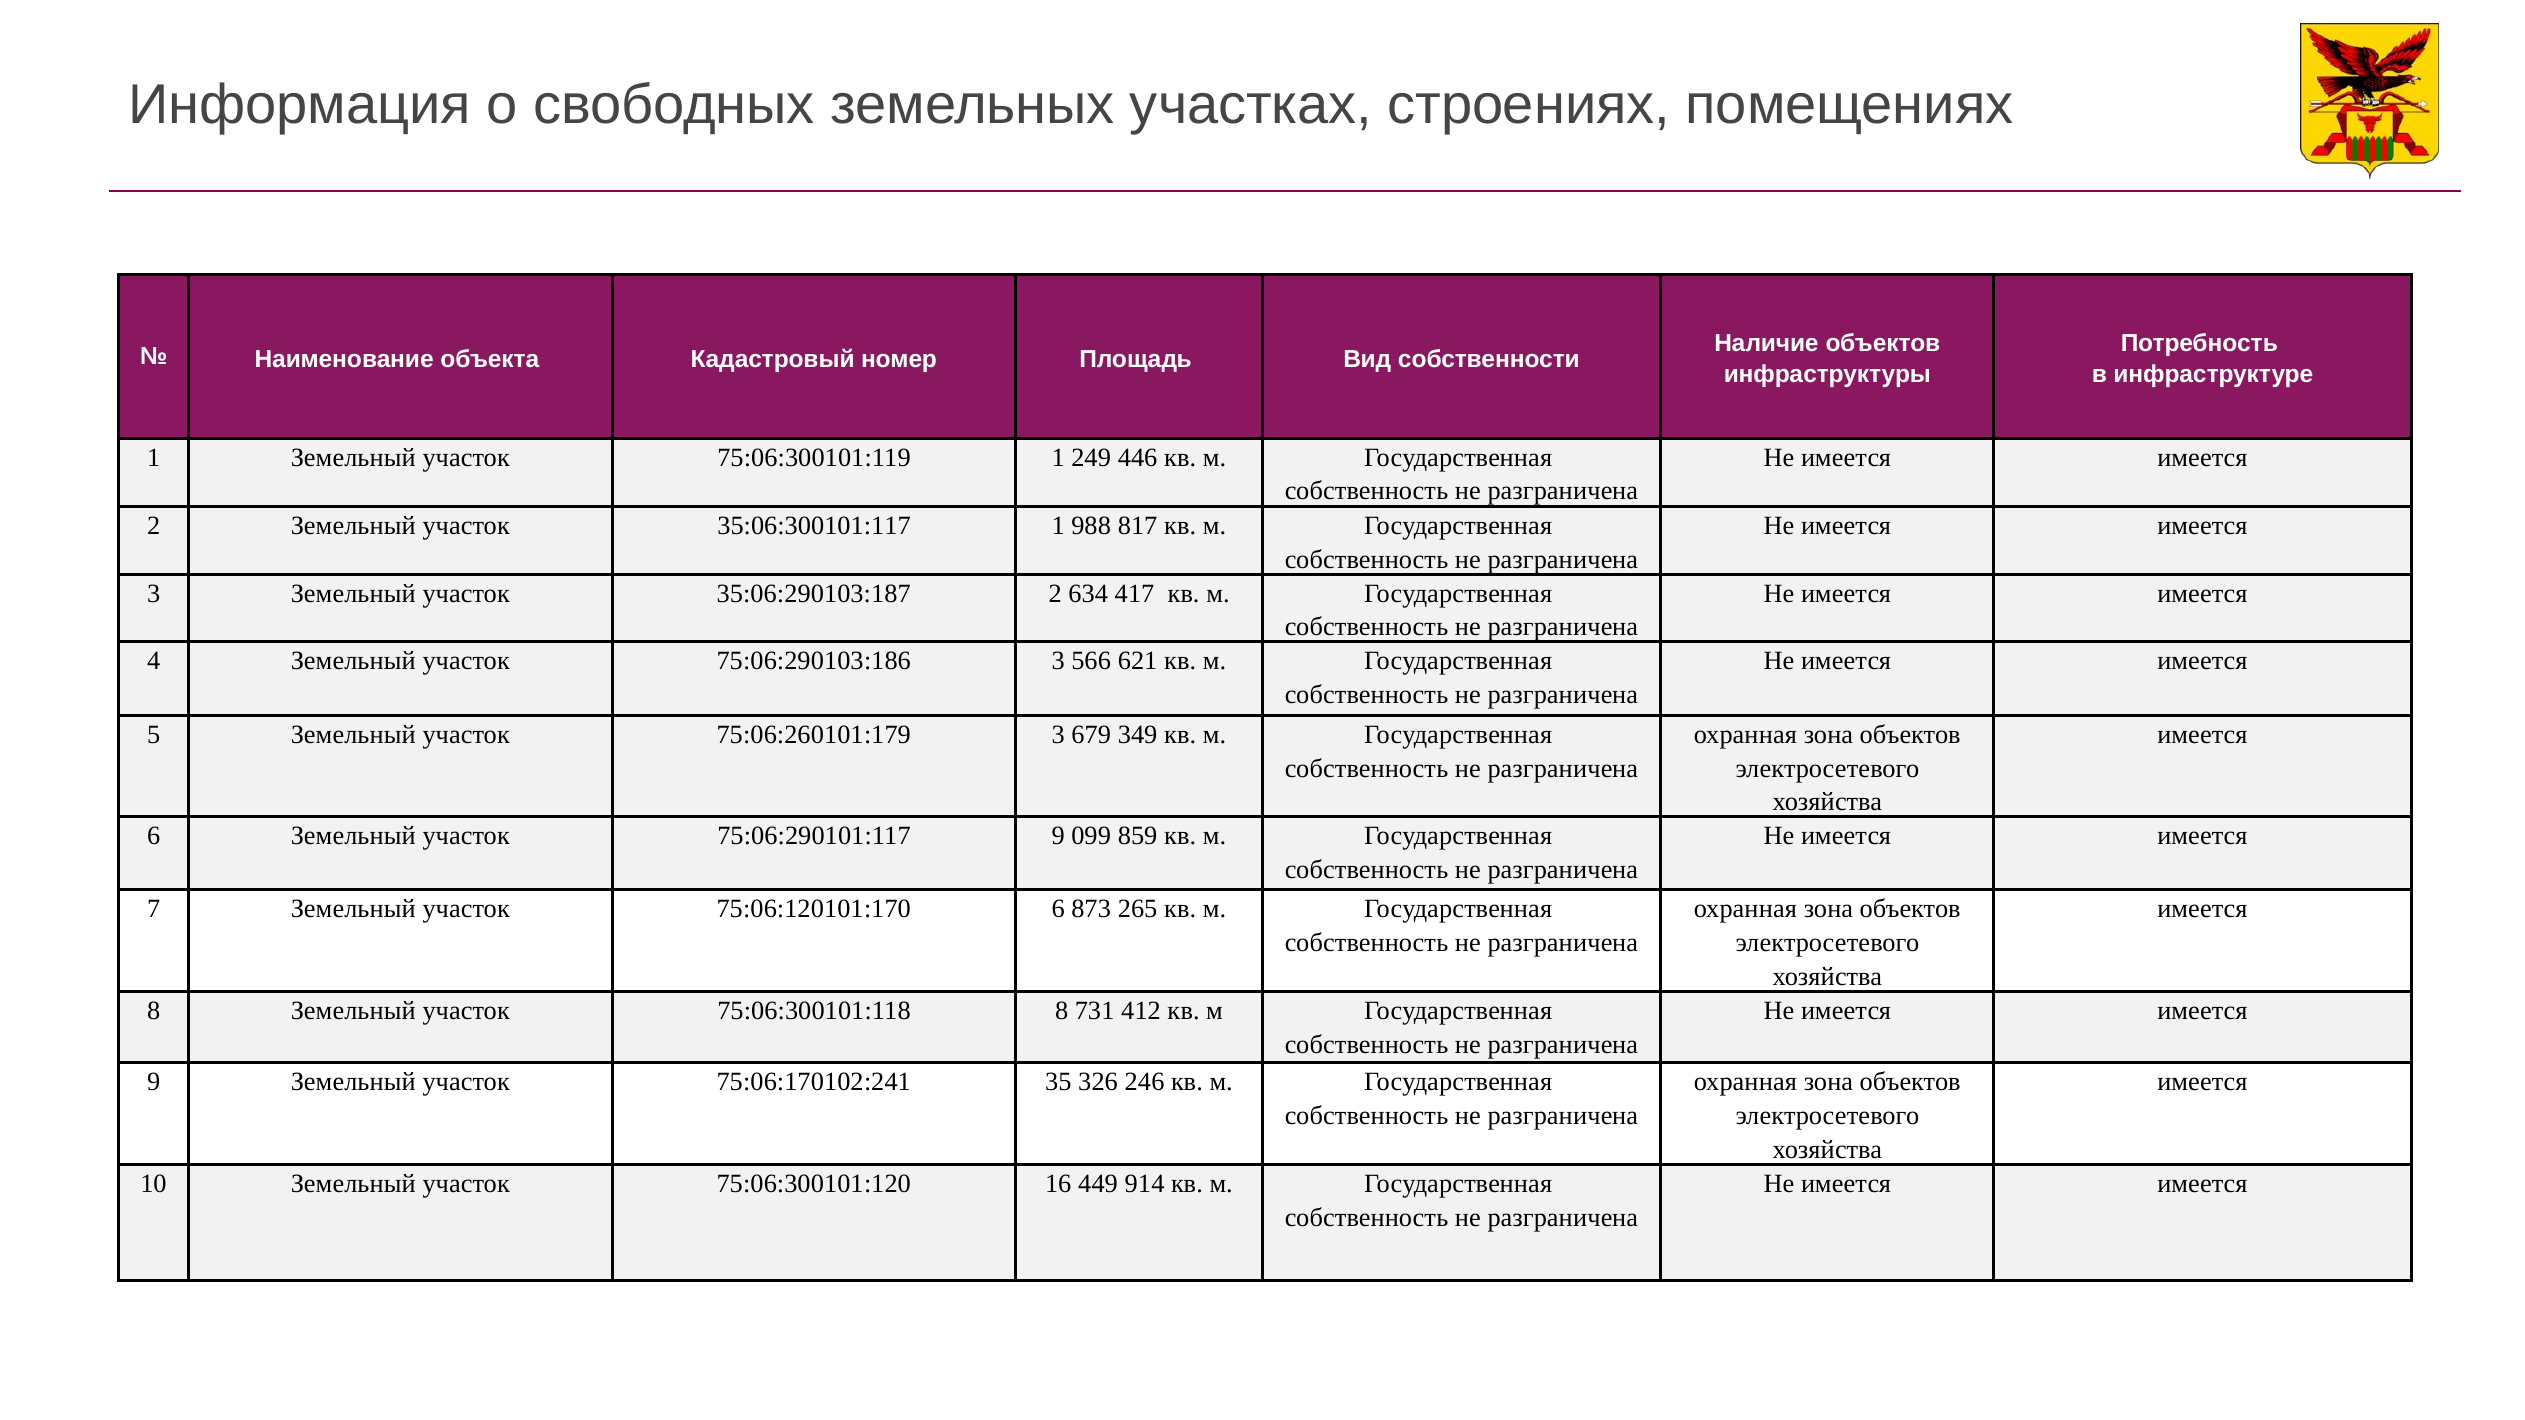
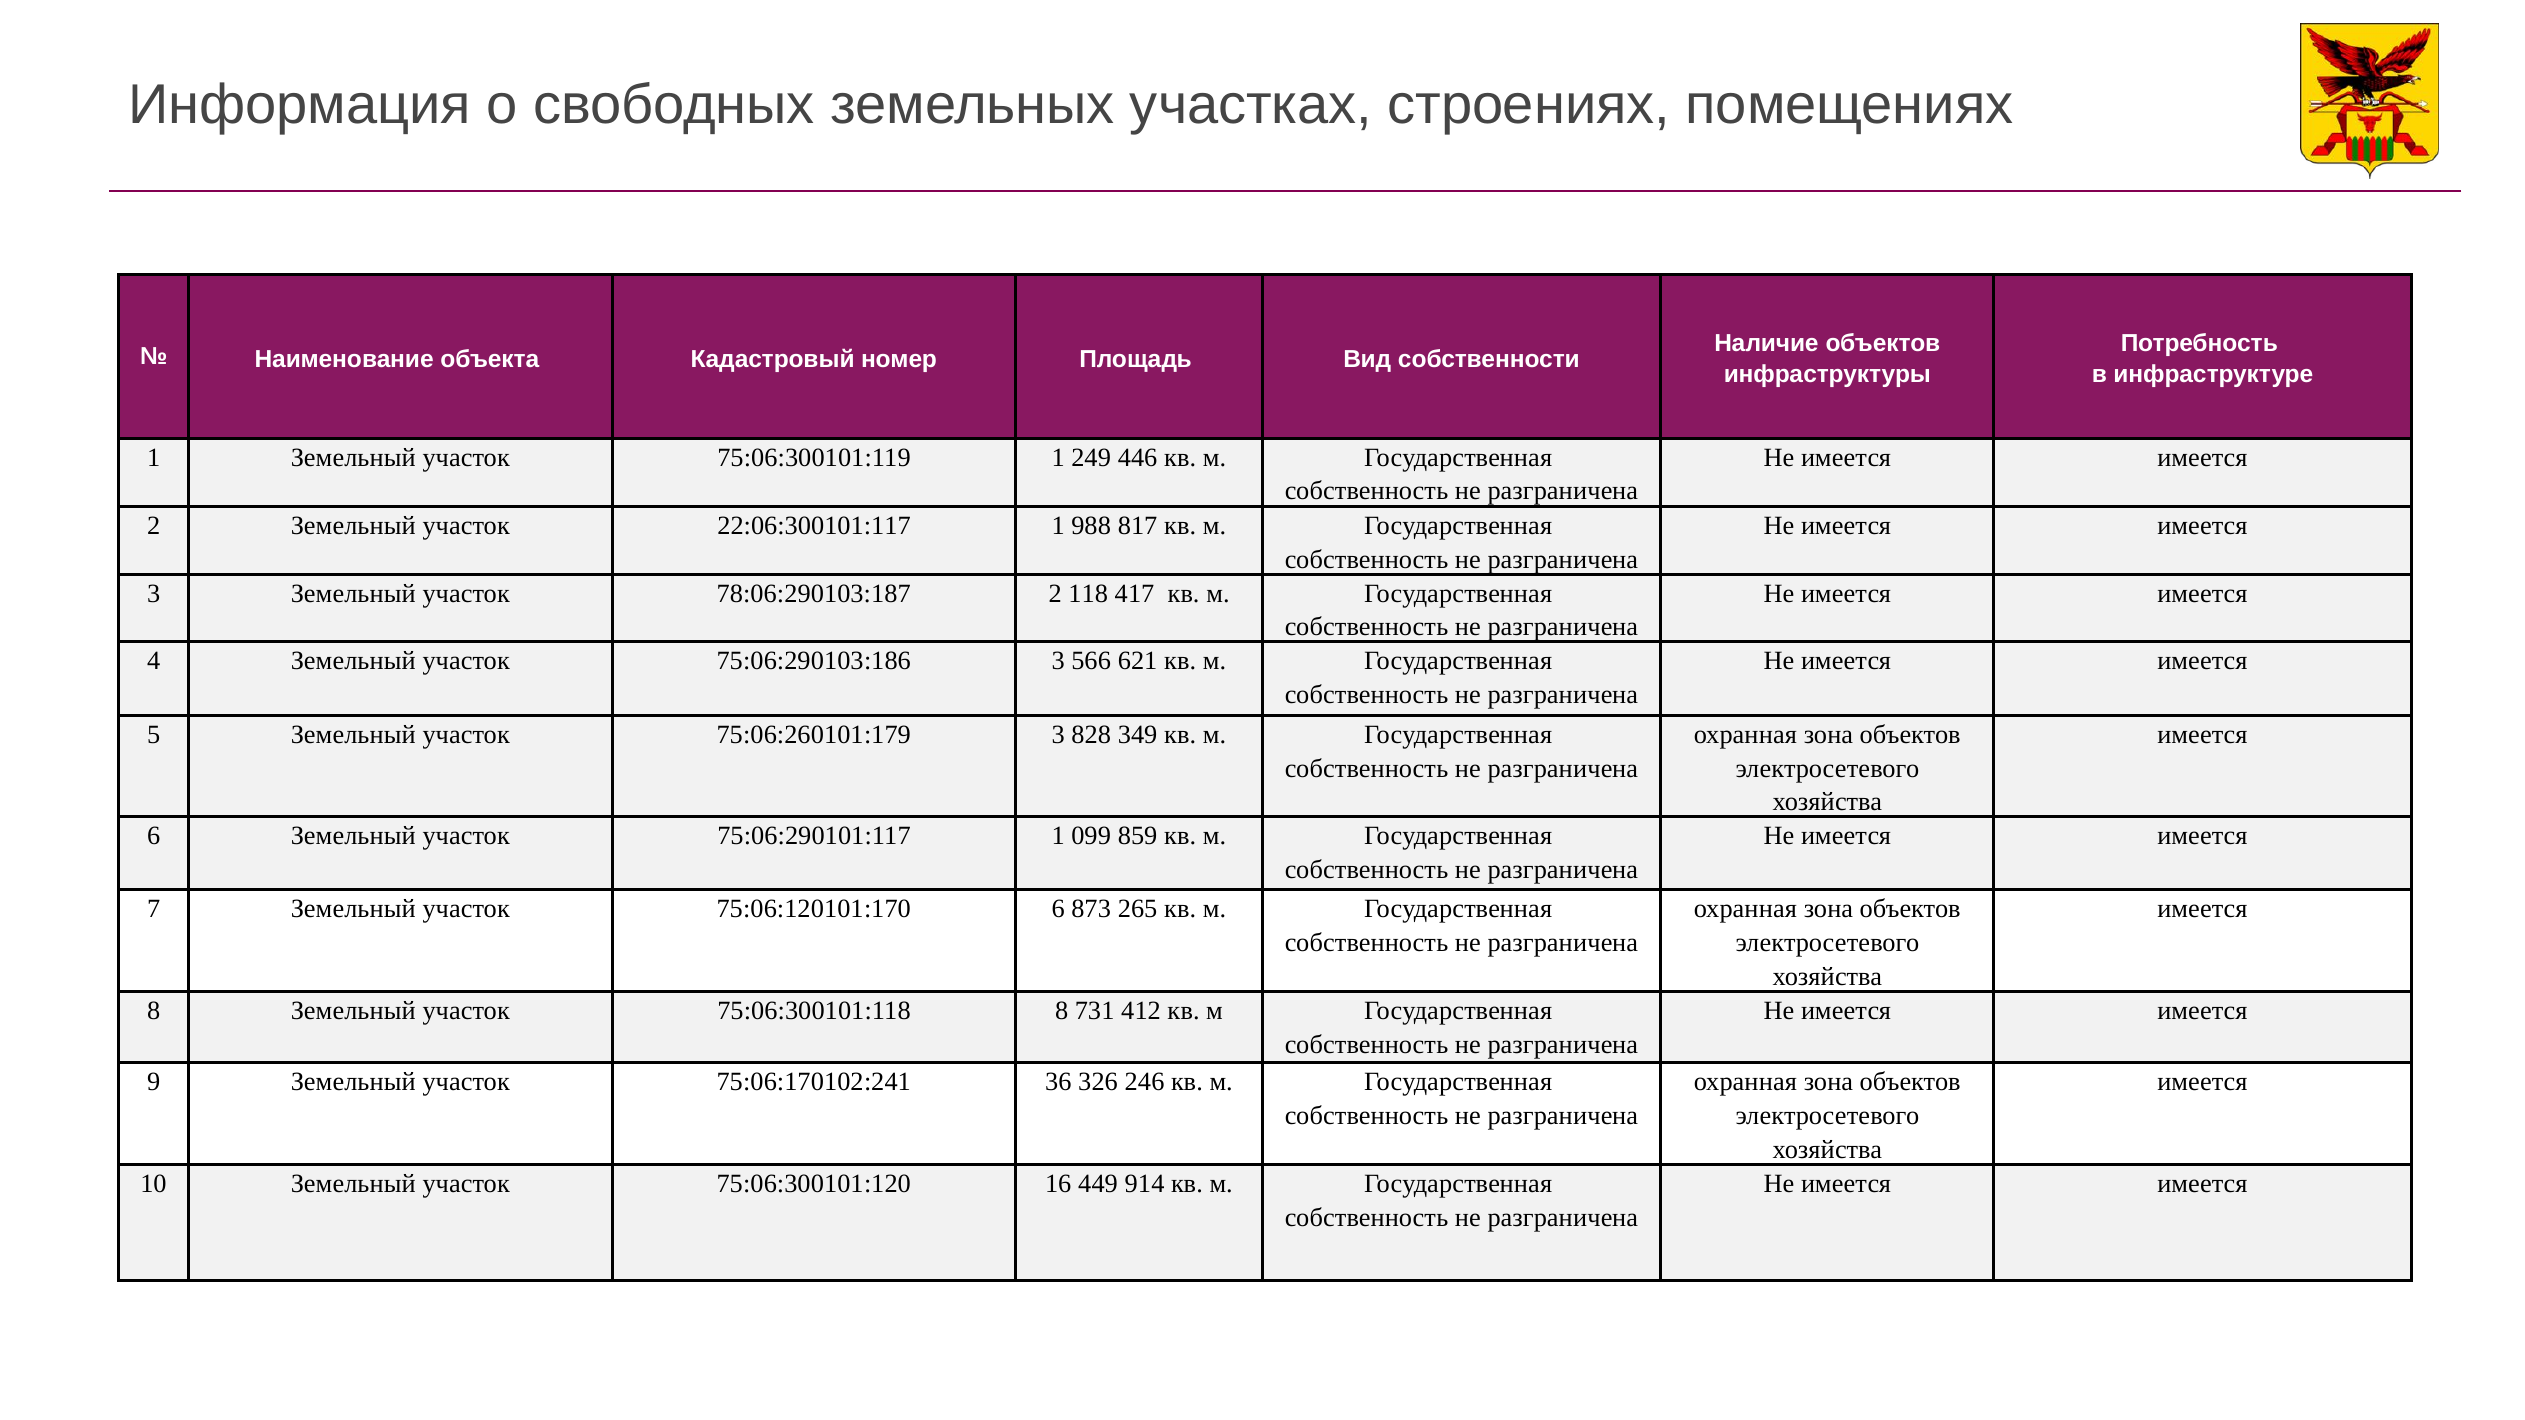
35:06:300101:117: 35:06:300101:117 -> 22:06:300101:117 (814, 526)
35:06:290103:187: 35:06:290103:187 -> 78:06:290103:187 (814, 594)
634: 634 -> 118 (1088, 594)
679: 679 -> 828 (1091, 735)
75:06:290101:117 9: 9 -> 1 (1058, 836)
35: 35 -> 36 (1058, 1082)
